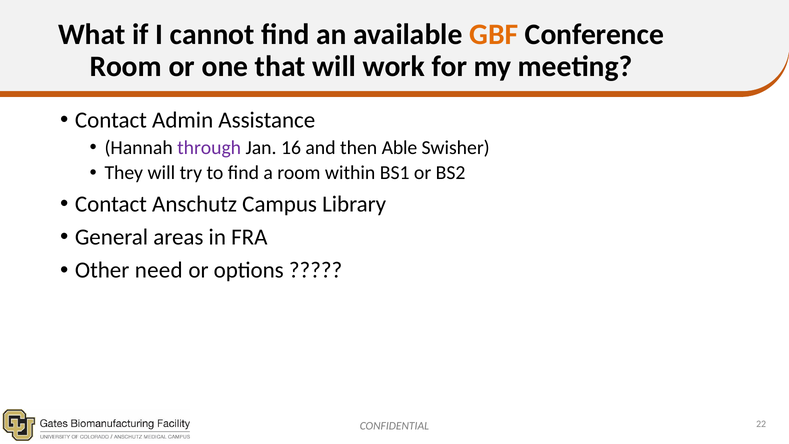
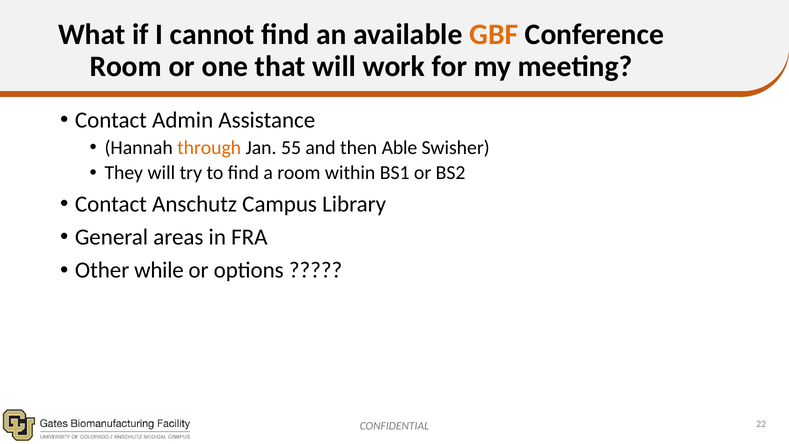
through colour: purple -> orange (209, 147)
16: 16 -> 55 (291, 147)
need: need -> while (159, 270)
